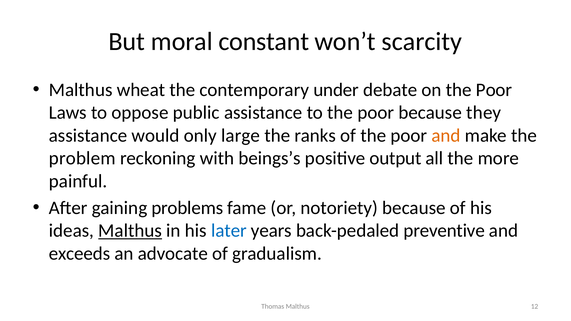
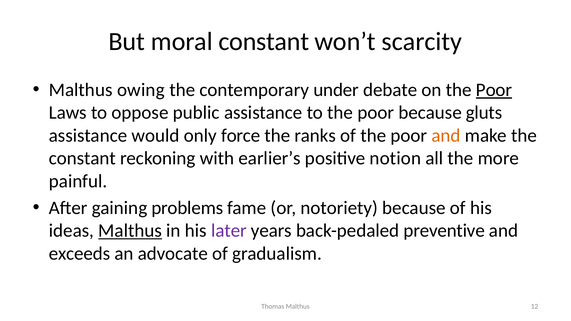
wheat: wheat -> owing (141, 90)
Poor underline: none -> present (494, 90)
they: they -> gluts (484, 113)
large: large -> force (241, 136)
problem: problem -> constant (82, 158)
beings’s: beings’s -> earlier’s (270, 158)
output: output -> notion (395, 158)
later colour: blue -> purple (229, 231)
